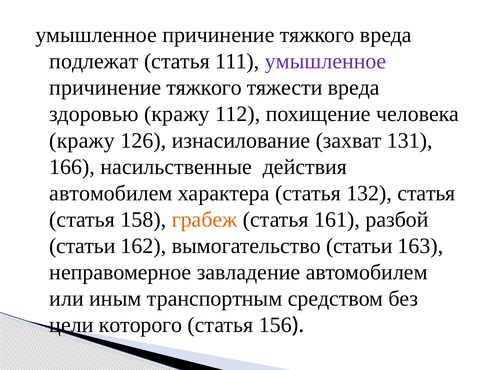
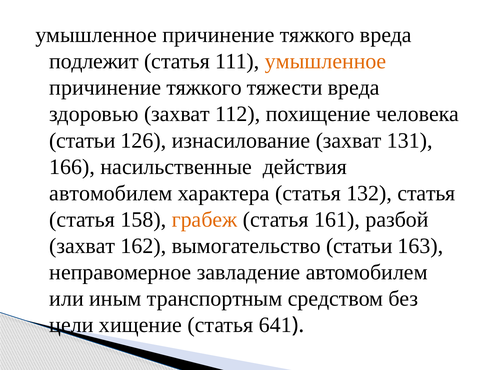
подлежат: подлежат -> подлежит (94, 62)
умышленное colour: purple -> orange (326, 62)
здоровью кражу: кражу -> захват (177, 114)
кражу: кражу -> статьи (82, 141)
статьи: статьи -> захват (82, 246)
которого: которого -> хищение (140, 325)
156: 156 -> 641 (275, 325)
